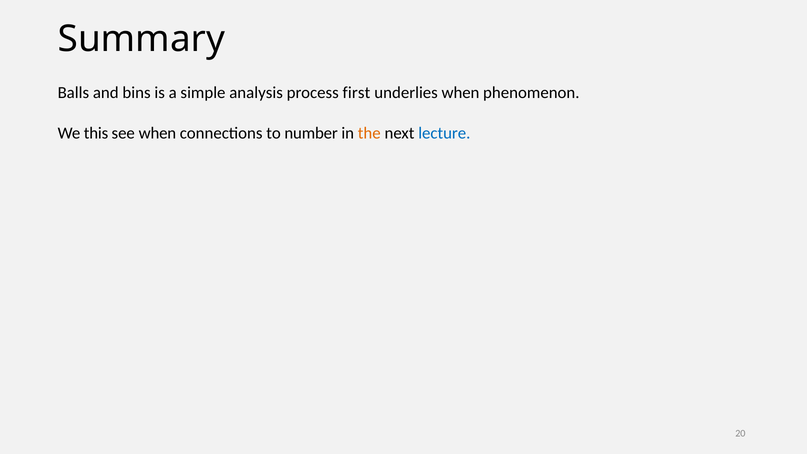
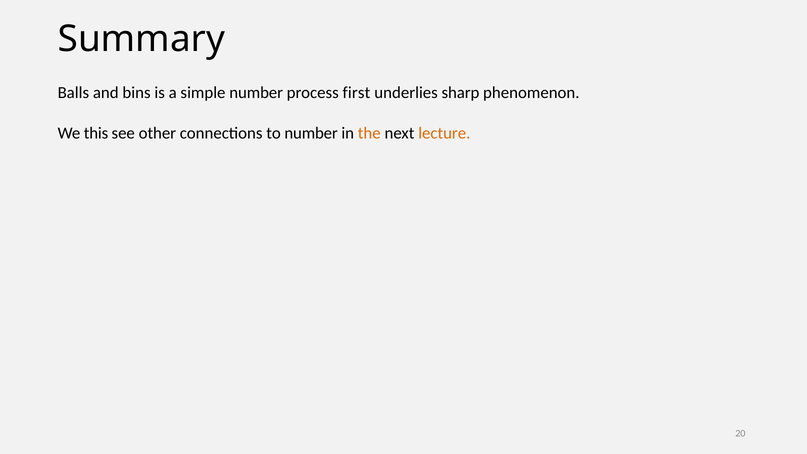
simple analysis: analysis -> number (256, 93)
underlies when: when -> sharp (460, 93)
see when: when -> other (157, 133)
lecture colour: blue -> orange (444, 133)
